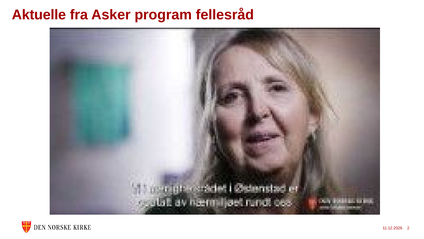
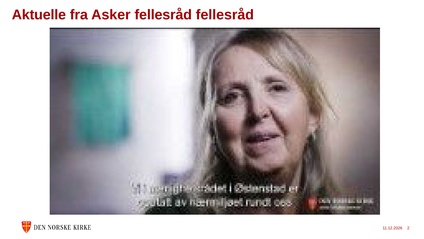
Asker program: program -> fellesråd (163, 15)
